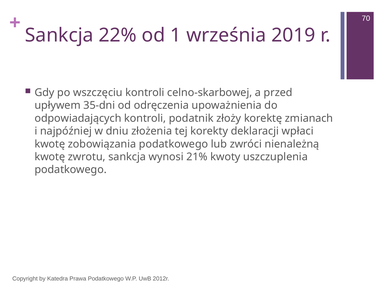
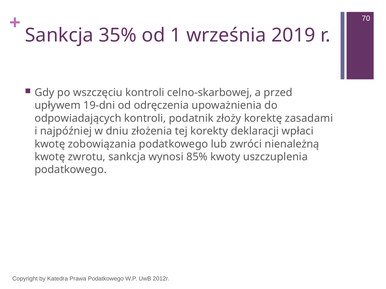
22%: 22% -> 35% (118, 35)
35-dni: 35-dni -> 19-dni (99, 106)
zmianach: zmianach -> zasadami (309, 118)
21%: 21% -> 85% (197, 157)
